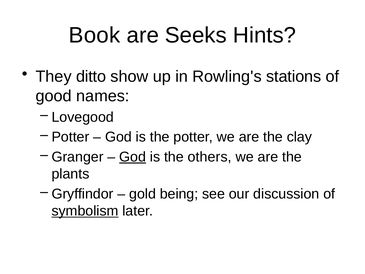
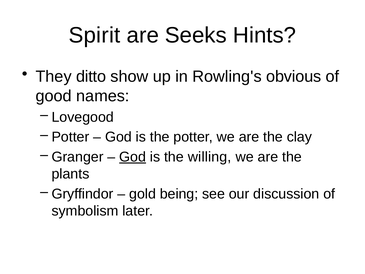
Book: Book -> Spirit (94, 35)
stations: stations -> obvious (294, 77)
others: others -> willing (210, 157)
symbolism underline: present -> none (85, 211)
